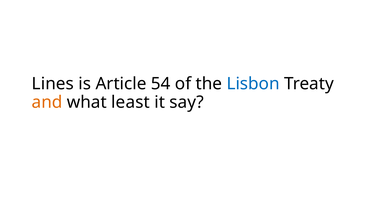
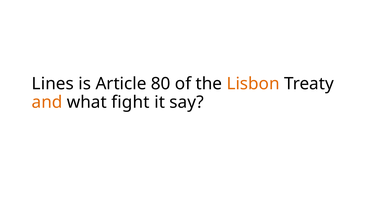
54: 54 -> 80 (161, 84)
Lisbon colour: blue -> orange (253, 84)
least: least -> fight (130, 102)
